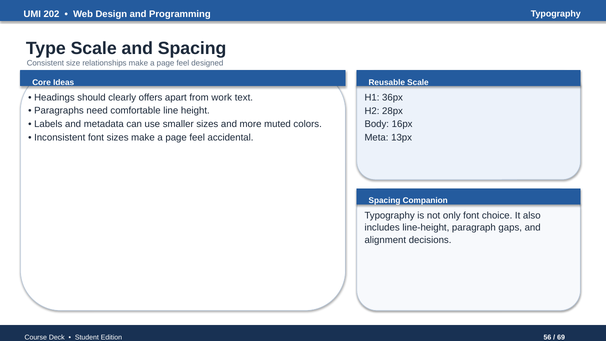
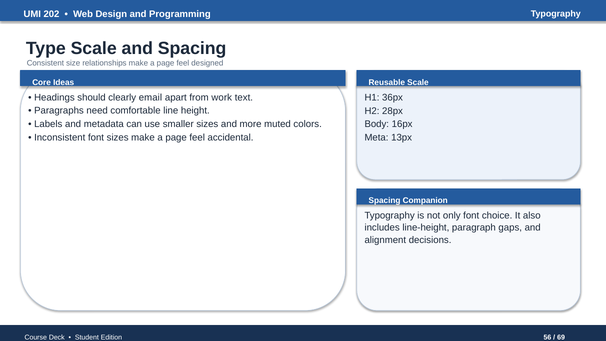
offers: offers -> email (150, 97)
